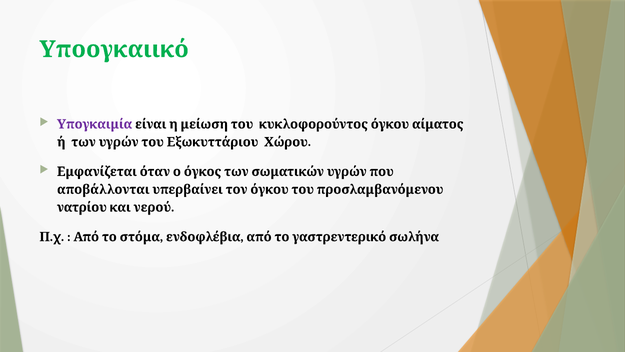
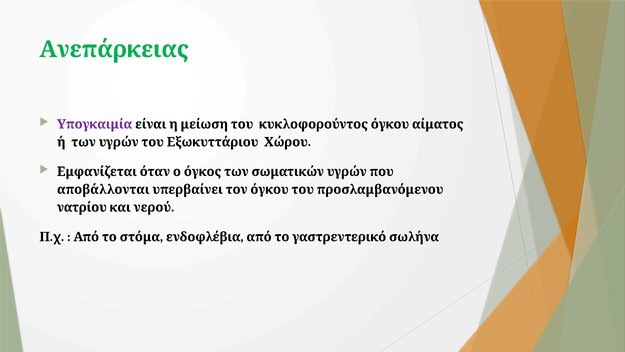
Υποογκαιικό: Υποογκαιικό -> Ανεπάρκειας (114, 49)
